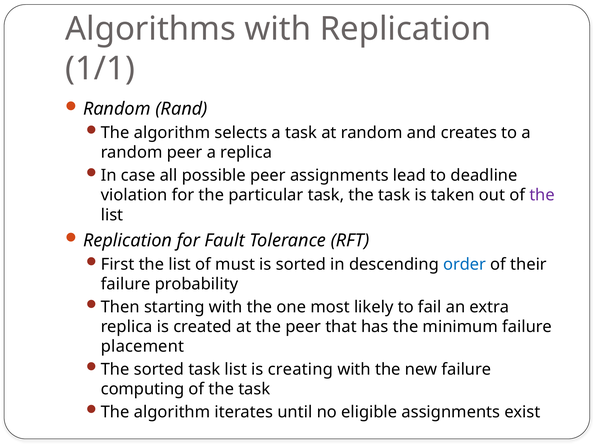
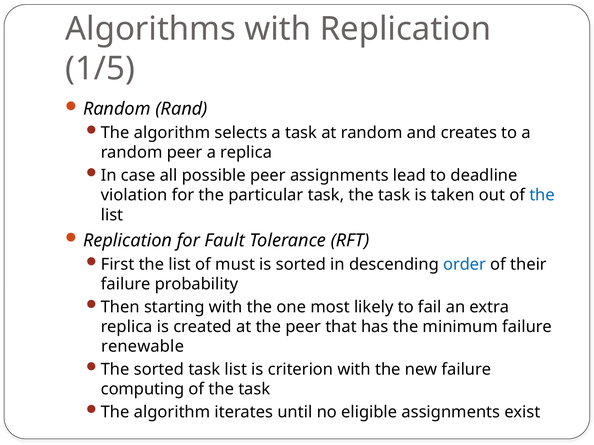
1/1: 1/1 -> 1/5 (100, 69)
the colour: purple -> blue (542, 195)
placement: placement -> renewable (143, 347)
creating: creating -> criterion (300, 370)
